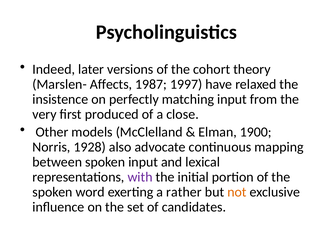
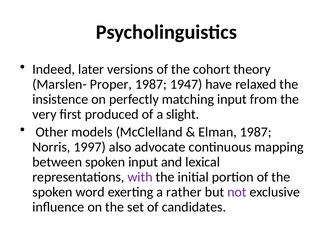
Affects: Affects -> Proper (111, 84)
1997: 1997 -> 1947 (186, 84)
close: close -> slight (183, 114)
Elman 1900: 1900 -> 1987 (256, 132)
1928: 1928 -> 1997 (90, 147)
not colour: orange -> purple (237, 192)
